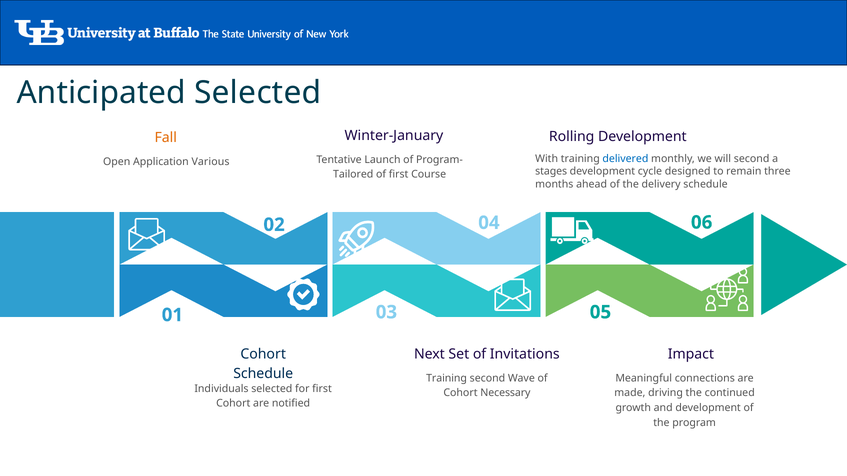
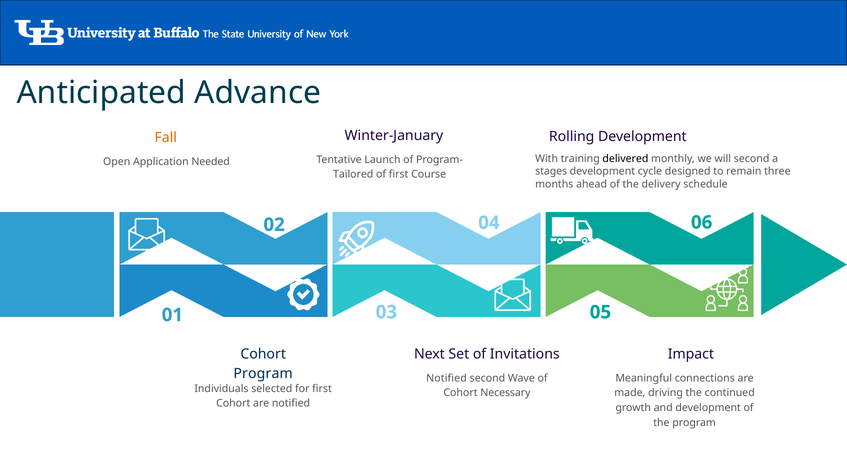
Anticipated Selected: Selected -> Advance (258, 93)
delivered colour: blue -> black (625, 159)
Various: Various -> Needed (211, 162)
Schedule: Schedule -> Program (263, 374)
Training: Training -> Notified (446, 378)
